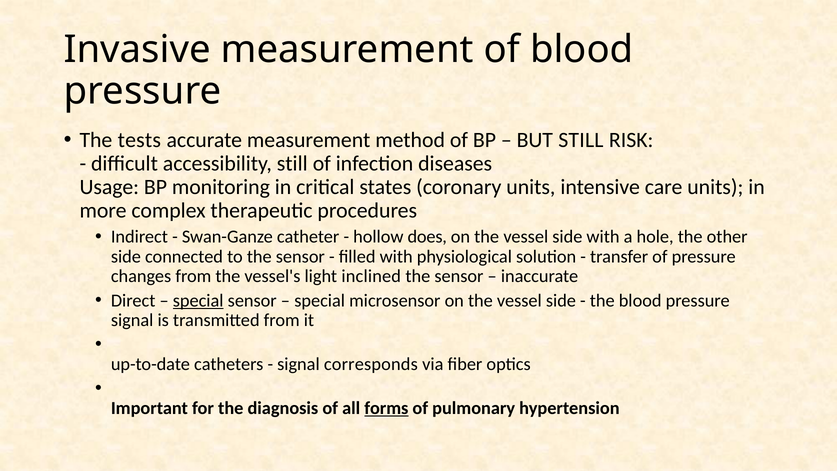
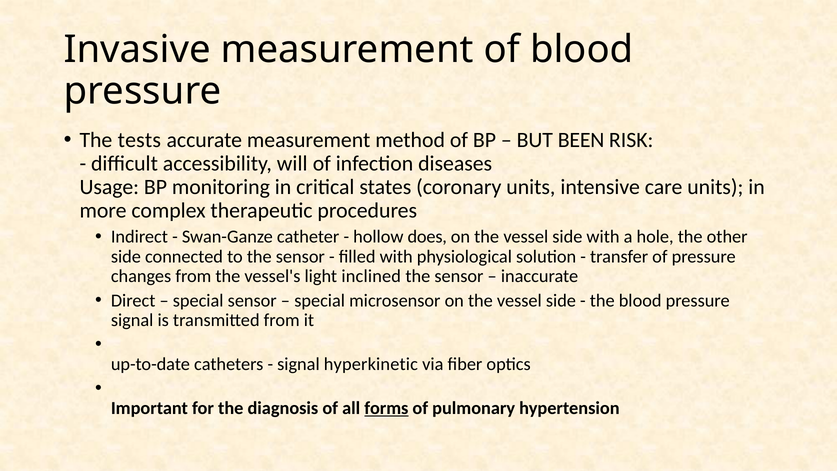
BUT STILL: STILL -> BEEN (581, 140)
accessibility still: still -> will (292, 164)
special underline: present -> none (198, 300)
corresponds: corresponds -> hyperkinetic (371, 364)
